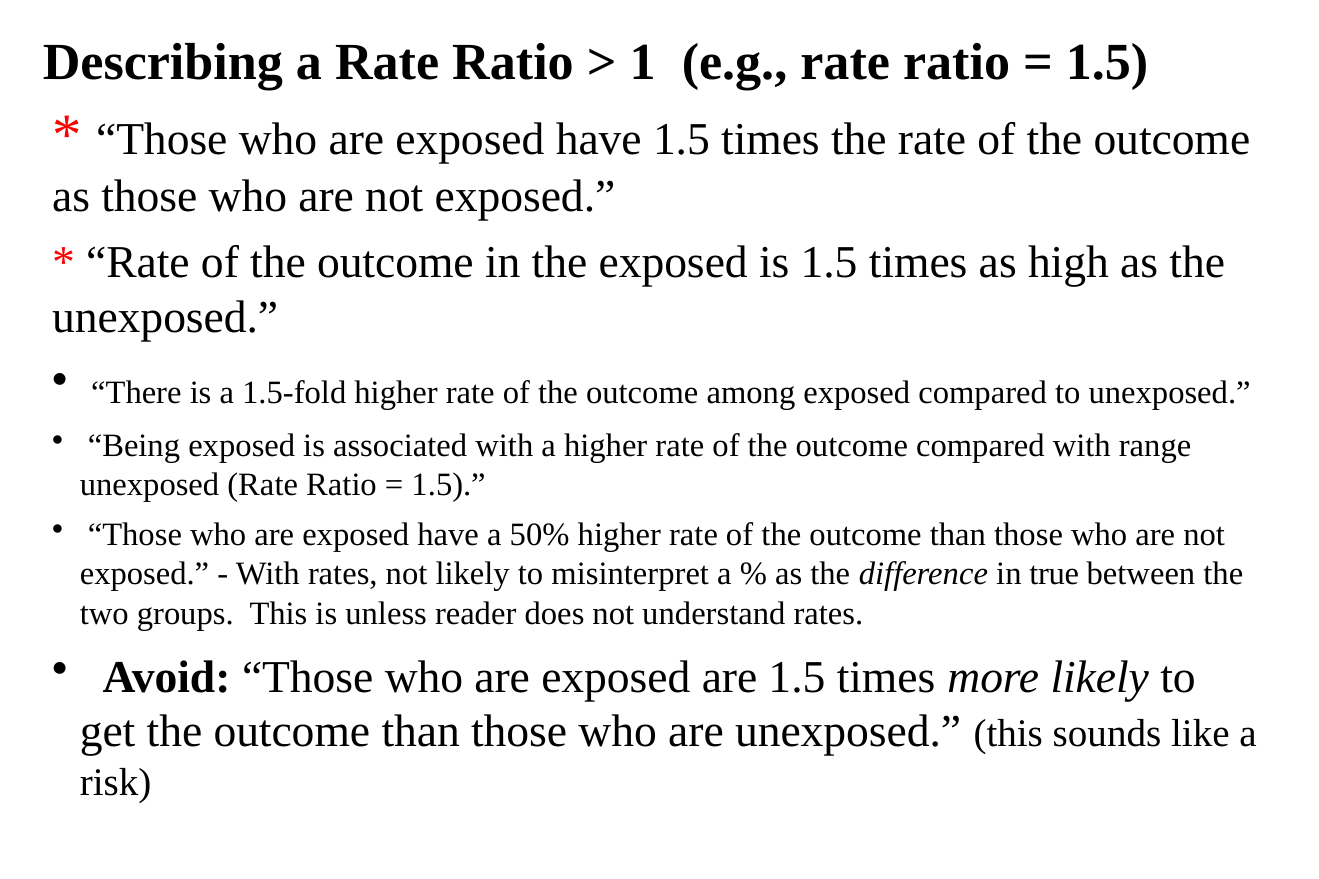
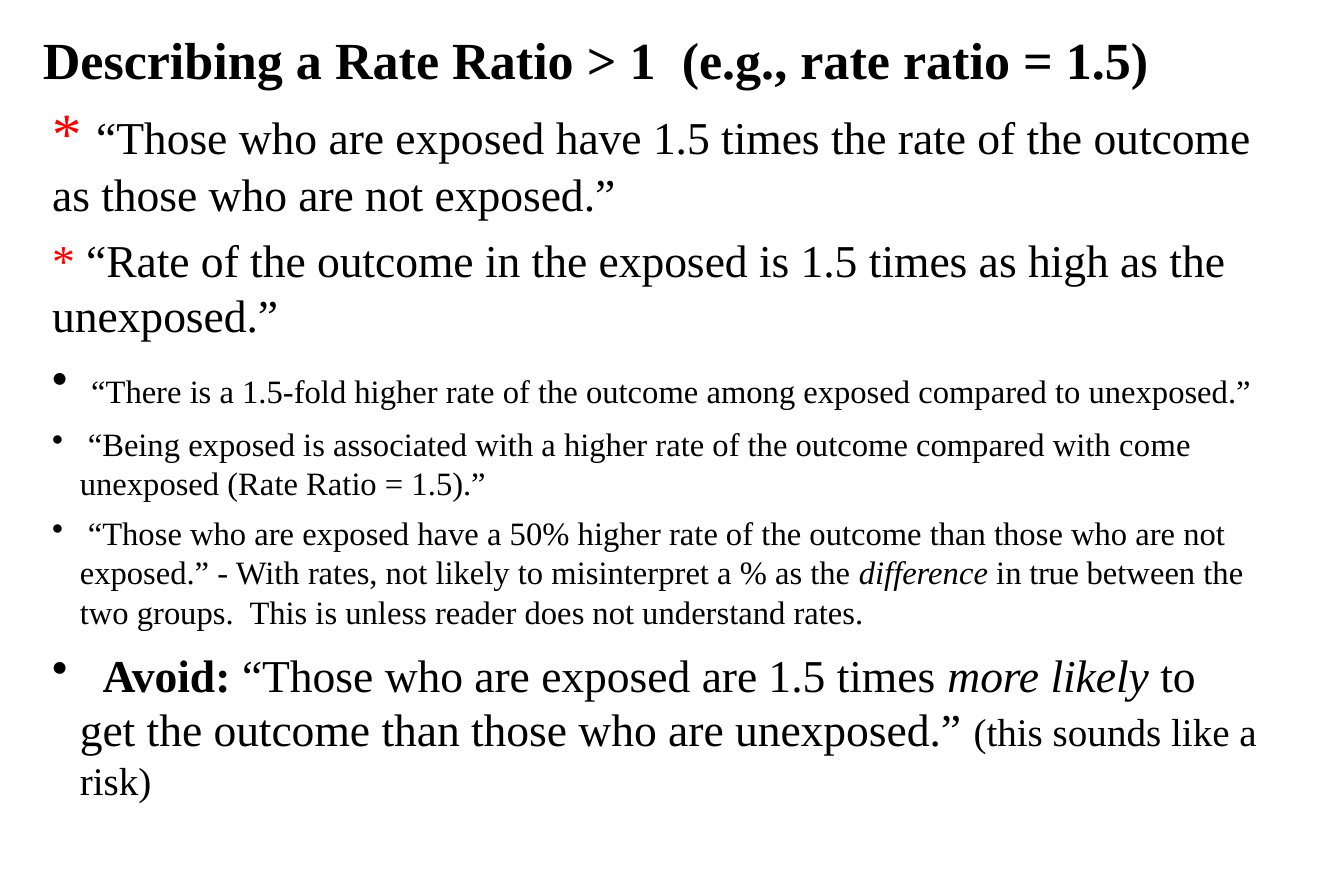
range: range -> come (1155, 446)
